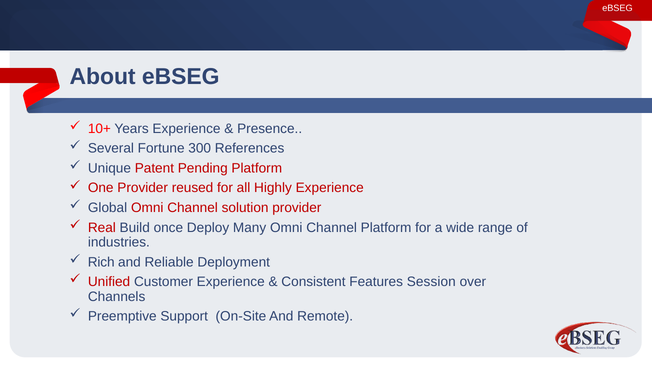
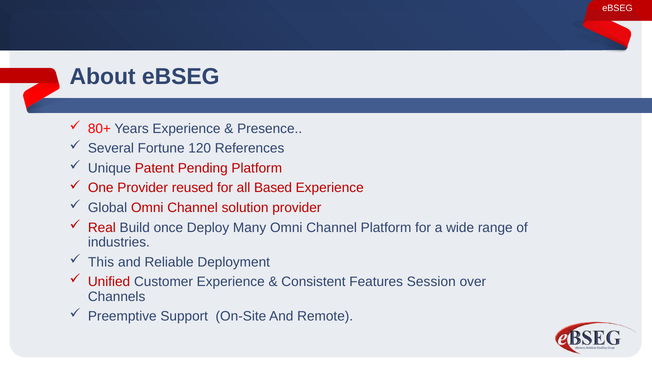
10+: 10+ -> 80+ (99, 129)
300: 300 -> 120 (200, 148)
Highly: Highly -> Based (273, 188)
Rich: Rich -> This (101, 262)
